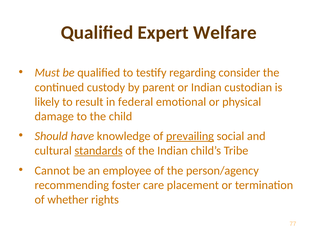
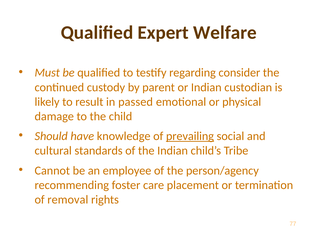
federal: federal -> passed (136, 102)
standards underline: present -> none (99, 151)
whether: whether -> removal (68, 200)
